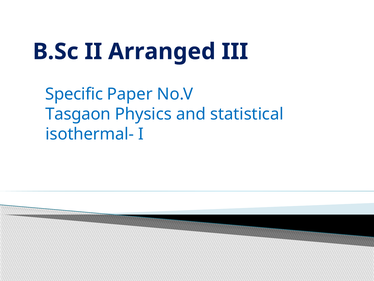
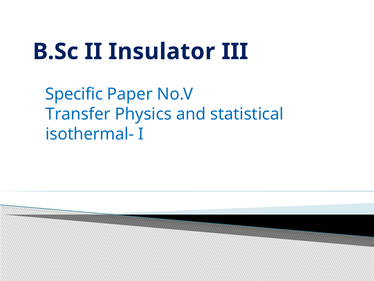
Arranged: Arranged -> Insulator (162, 51)
Tasgaon: Tasgaon -> Transfer (78, 114)
